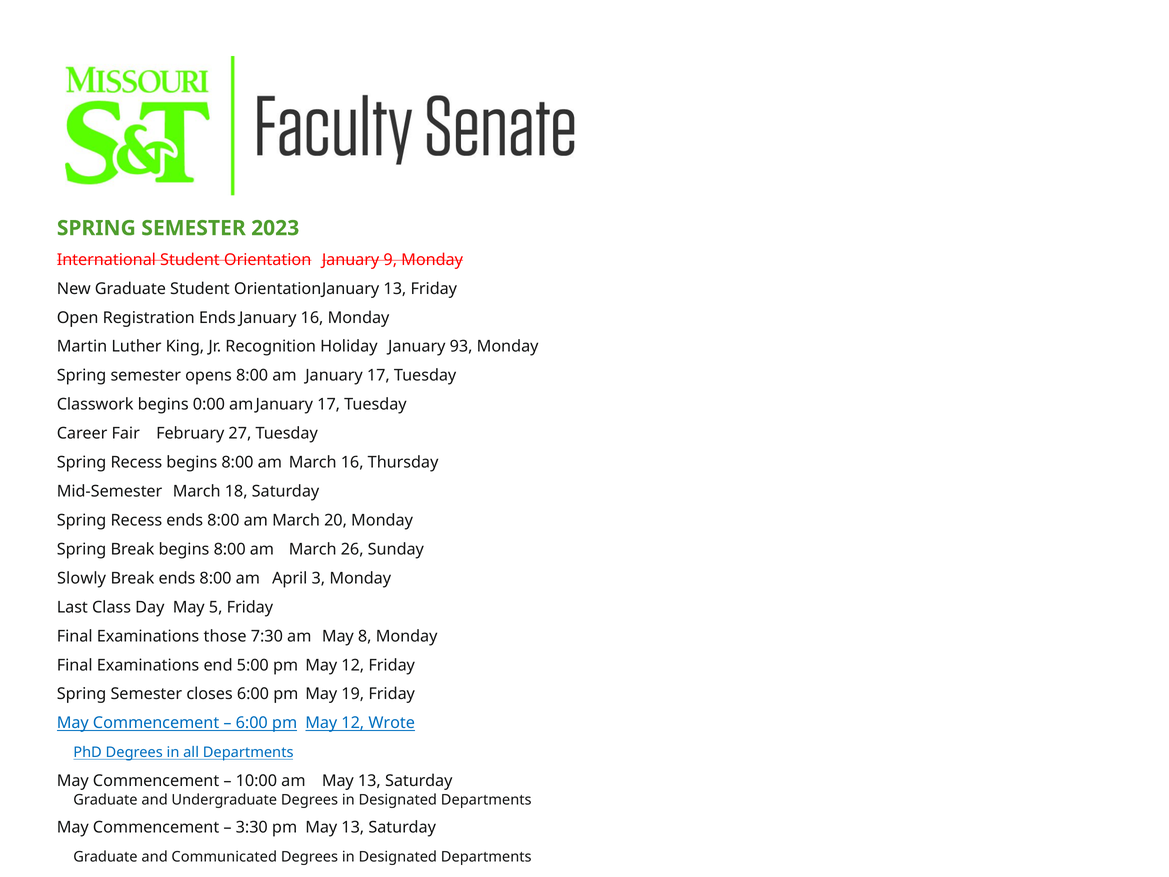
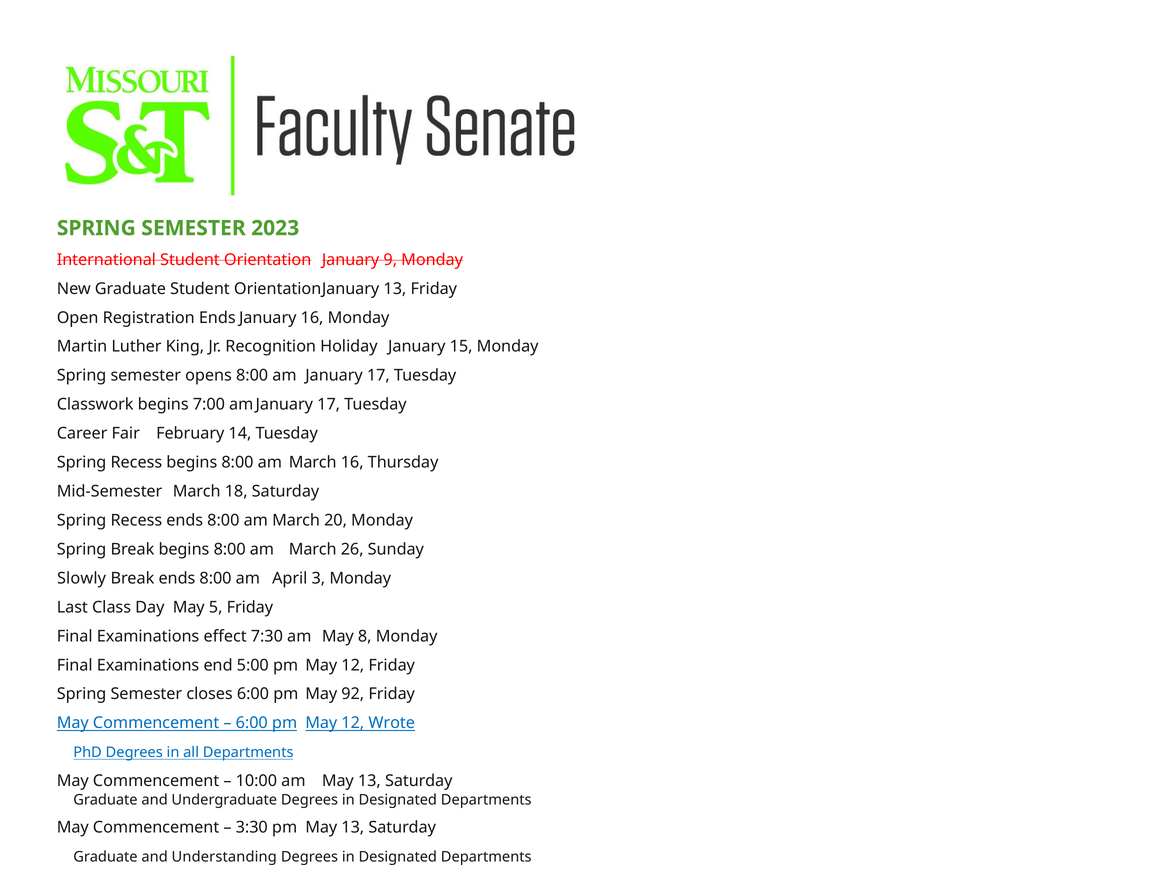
93: 93 -> 15 (461, 347)
0:00: 0:00 -> 7:00 (209, 404)
27: 27 -> 14 (240, 433)
those: those -> effect (225, 636)
19: 19 -> 92 (353, 694)
Communicated: Communicated -> Understanding (224, 857)
